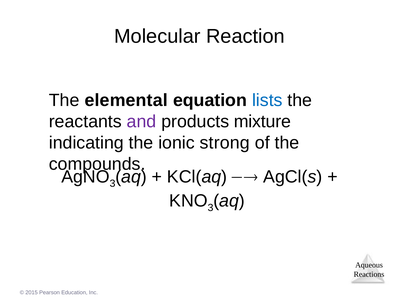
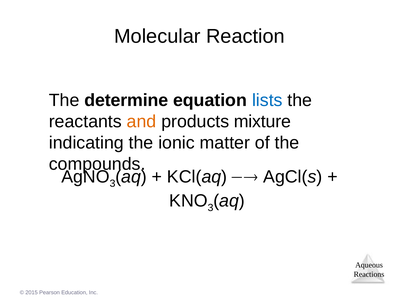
elemental: elemental -> determine (126, 100)
and colour: purple -> orange (142, 122)
strong: strong -> matter (225, 143)
